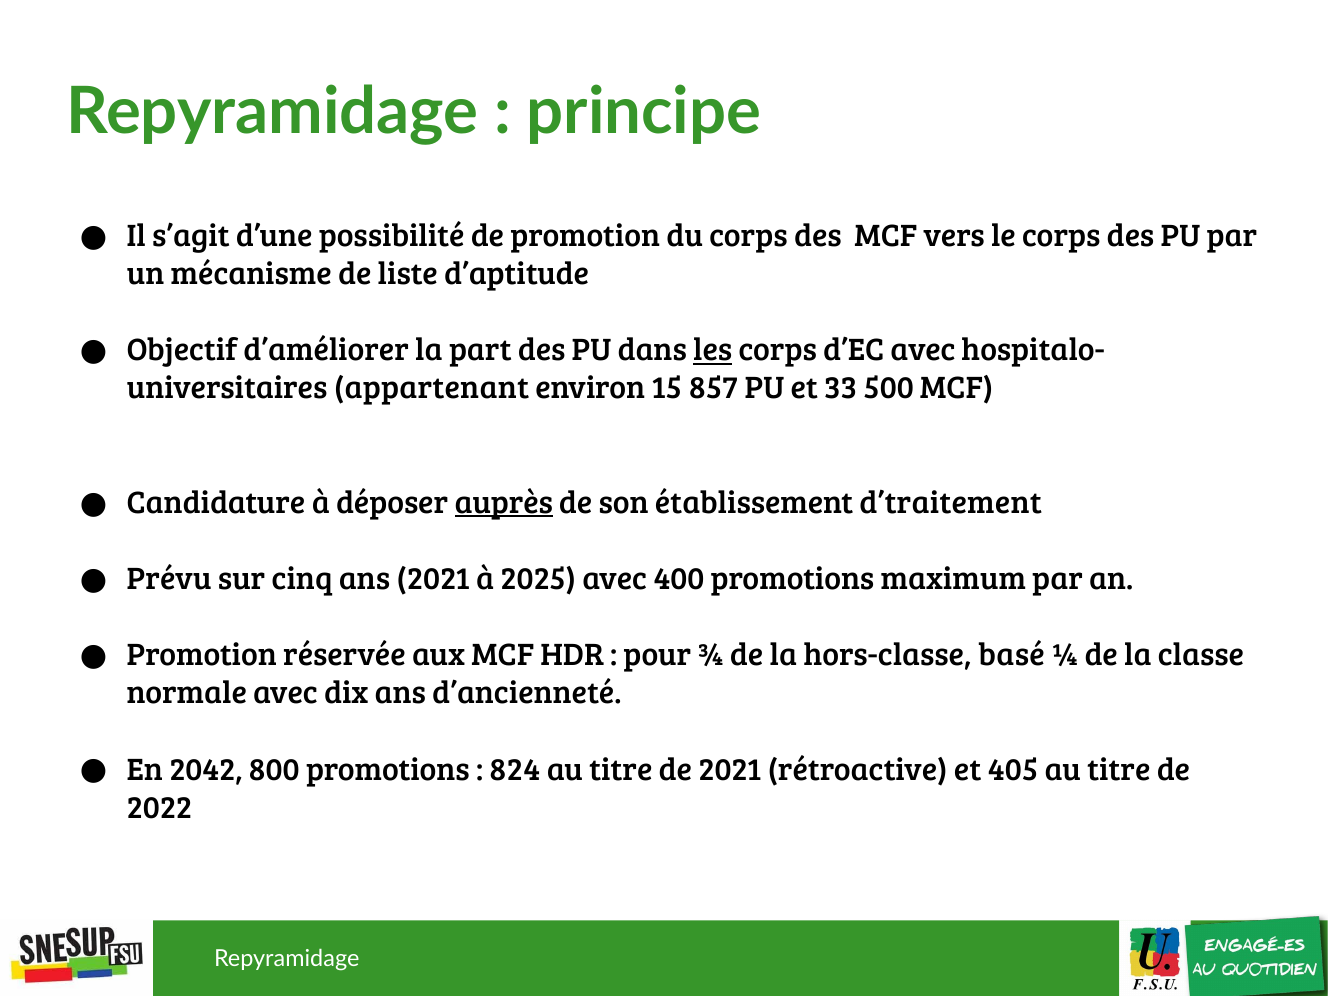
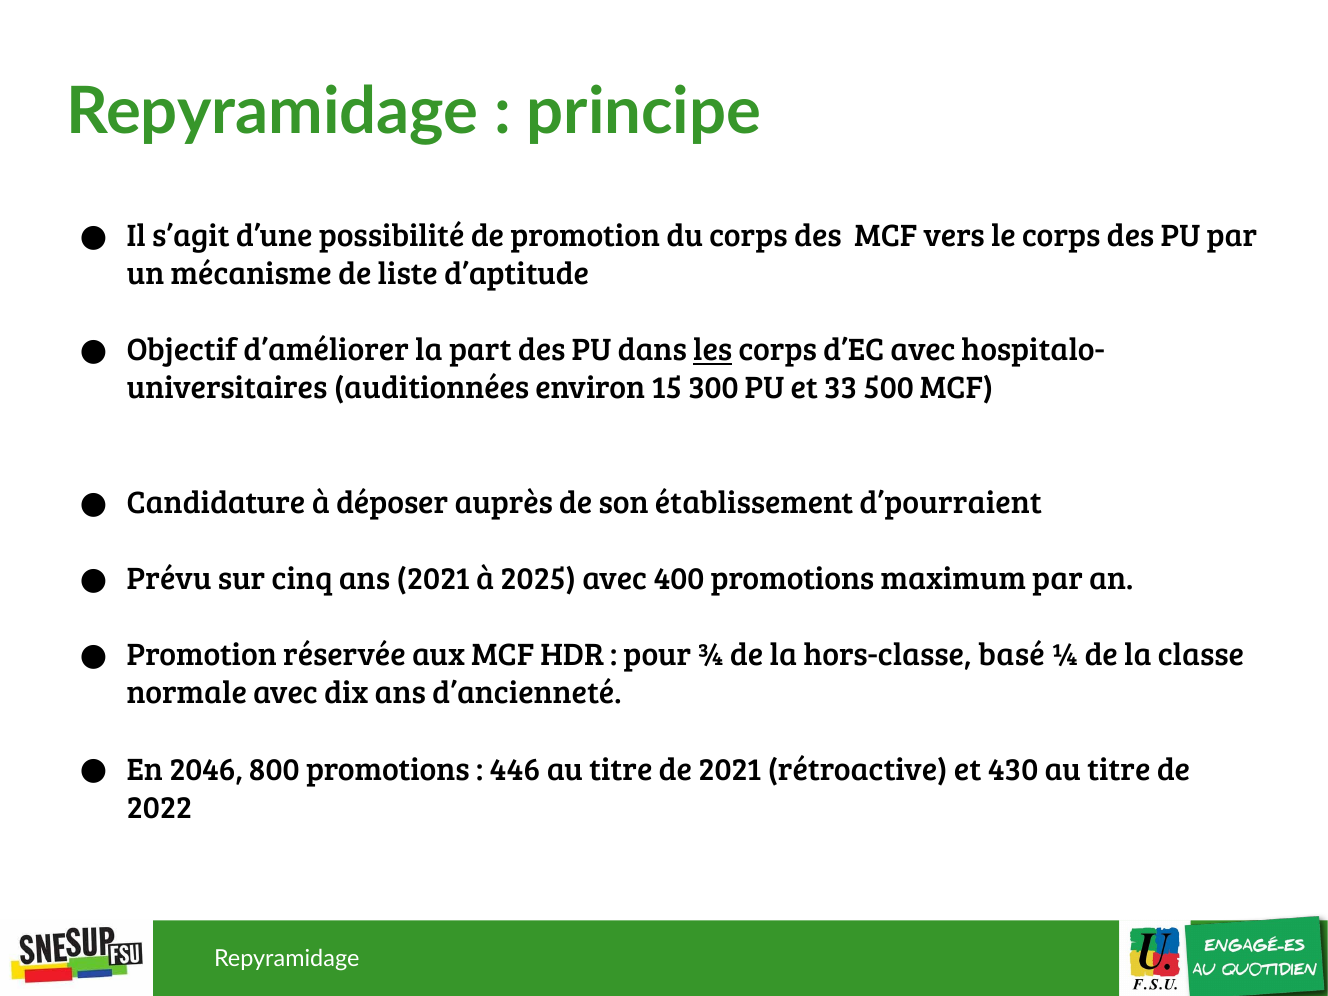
appartenant: appartenant -> auditionnées (432, 388)
857: 857 -> 300 (713, 388)
auprès underline: present -> none (504, 503)
d’traitement: d’traitement -> d’pourraient (951, 503)
2042: 2042 -> 2046 (206, 770)
824: 824 -> 446 (515, 770)
405: 405 -> 430 (1013, 770)
